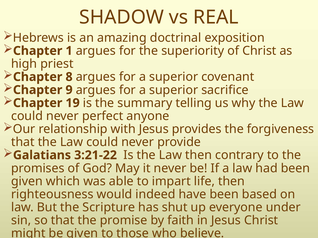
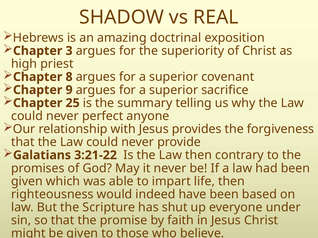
1: 1 -> 3 (69, 51)
19: 19 -> 25 (73, 103)
